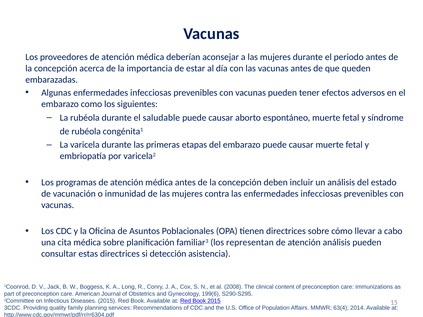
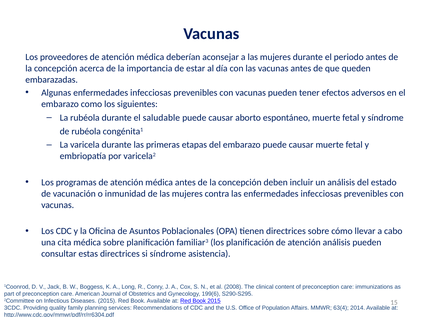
los representan: representan -> planificación (250, 243)
si detección: detección -> síndrome (168, 254)
